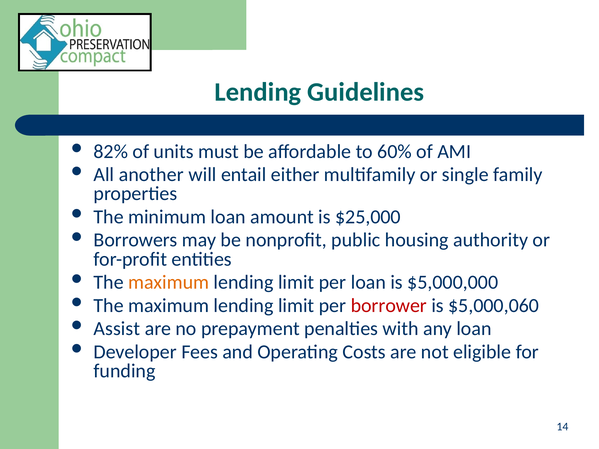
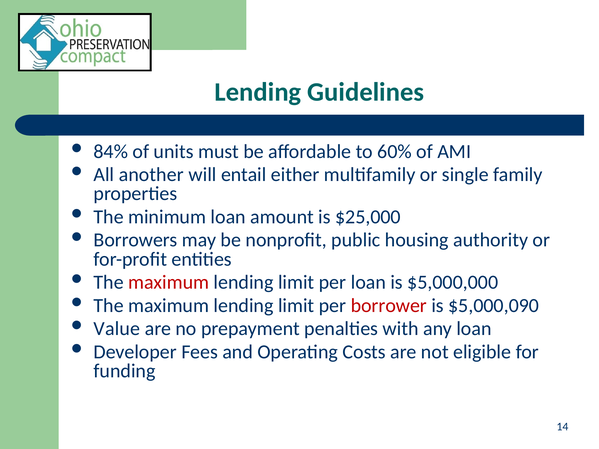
82%: 82% -> 84% (111, 152)
maximum colour: orange -> red (169, 282)
$5,000,060: $5,000,060 -> $5,000,090 (494, 306)
Assist: Assist -> Value (117, 329)
